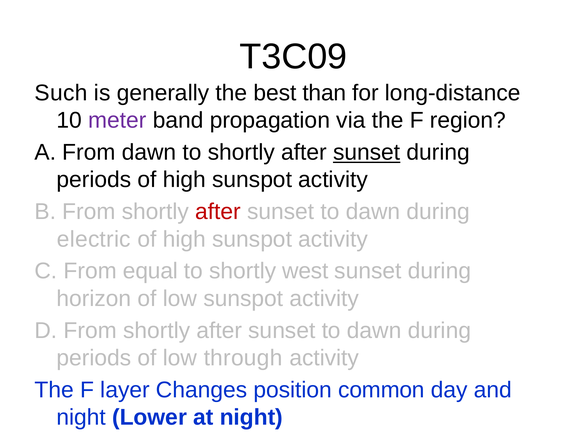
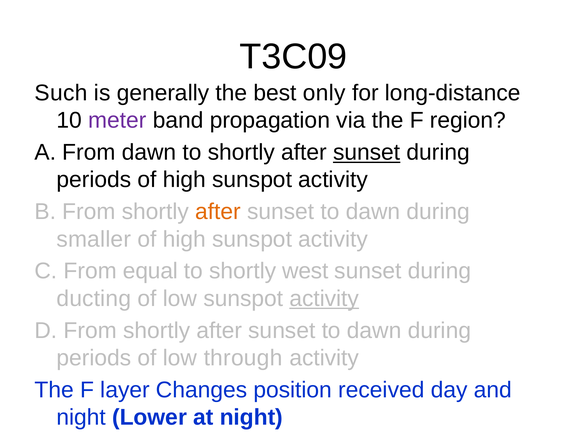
than: than -> only (324, 93)
after colour: red -> orange (218, 212)
electric: electric -> smaller (94, 239)
horizon: horizon -> ducting (94, 299)
activity underline: none -> present (324, 299)
common: common -> received (381, 390)
